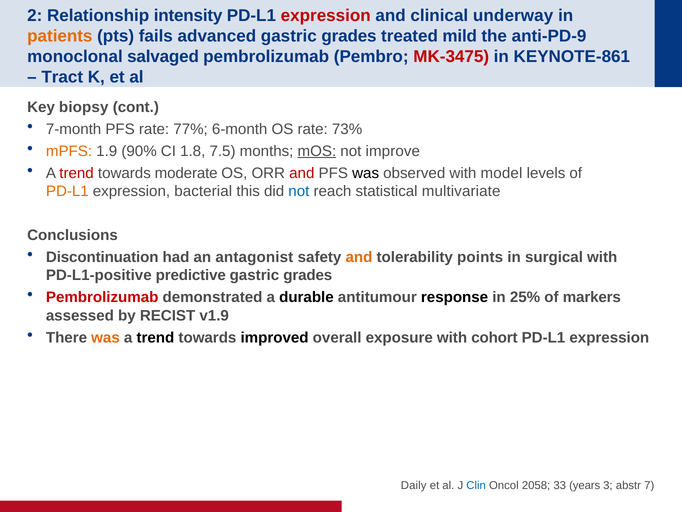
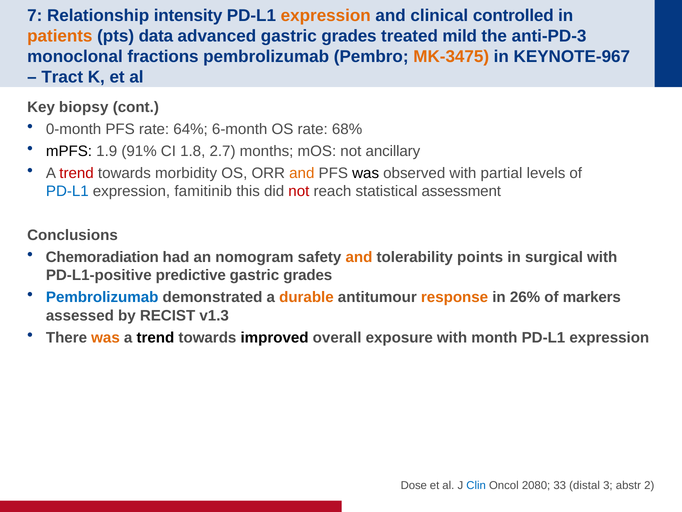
2: 2 -> 7 (35, 16)
expression colour: red -> orange (326, 16)
underway: underway -> controlled (513, 16)
fails: fails -> data (156, 36)
anti-PD-9: anti-PD-9 -> anti-PD-3 (549, 36)
salvaged: salvaged -> fractions (163, 57)
MK-3475 colour: red -> orange (451, 57)
KEYNOTE-861: KEYNOTE-861 -> KEYNOTE-967 (572, 57)
7-month: 7-month -> 0-month (74, 129)
77%: 77% -> 64% (191, 129)
73%: 73% -> 68% (347, 129)
mPFS colour: orange -> black (69, 151)
90%: 90% -> 91% (139, 151)
7.5: 7.5 -> 2.7 (223, 151)
mOS underline: present -> none (317, 151)
improve: improve -> ancillary (393, 151)
moderate: moderate -> morbidity (186, 173)
and colour: red -> orange (302, 173)
model: model -> partial (501, 173)
PD-L1 colour: orange -> blue (67, 191)
bacterial: bacterial -> famitinib (203, 191)
not colour: blue -> red (299, 191)
multivariate: multivariate -> assessment (461, 191)
Discontinuation: Discontinuation -> Chemoradiation (102, 257)
antagonist: antagonist -> nomogram (254, 257)
Pembrolizumab colour: red -> blue (102, 297)
durable colour: black -> orange (306, 297)
response colour: black -> orange (455, 297)
25%: 25% -> 26% (525, 297)
v1.9: v1.9 -> v1.3 (214, 315)
cohort: cohort -> month (494, 337)
Daily: Daily -> Dose (414, 485)
2058: 2058 -> 2080 (536, 485)
years: years -> distal (585, 485)
7: 7 -> 2 (649, 485)
